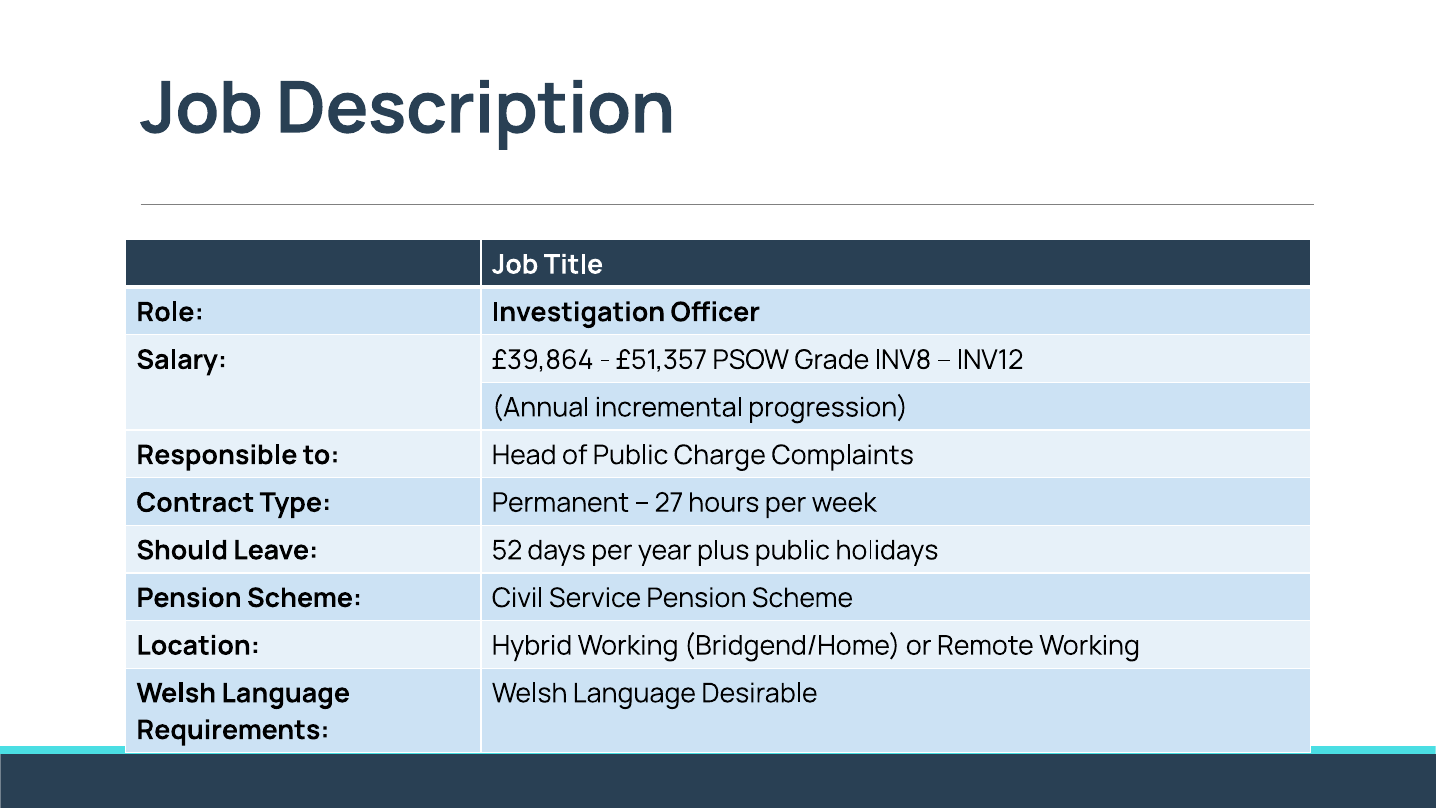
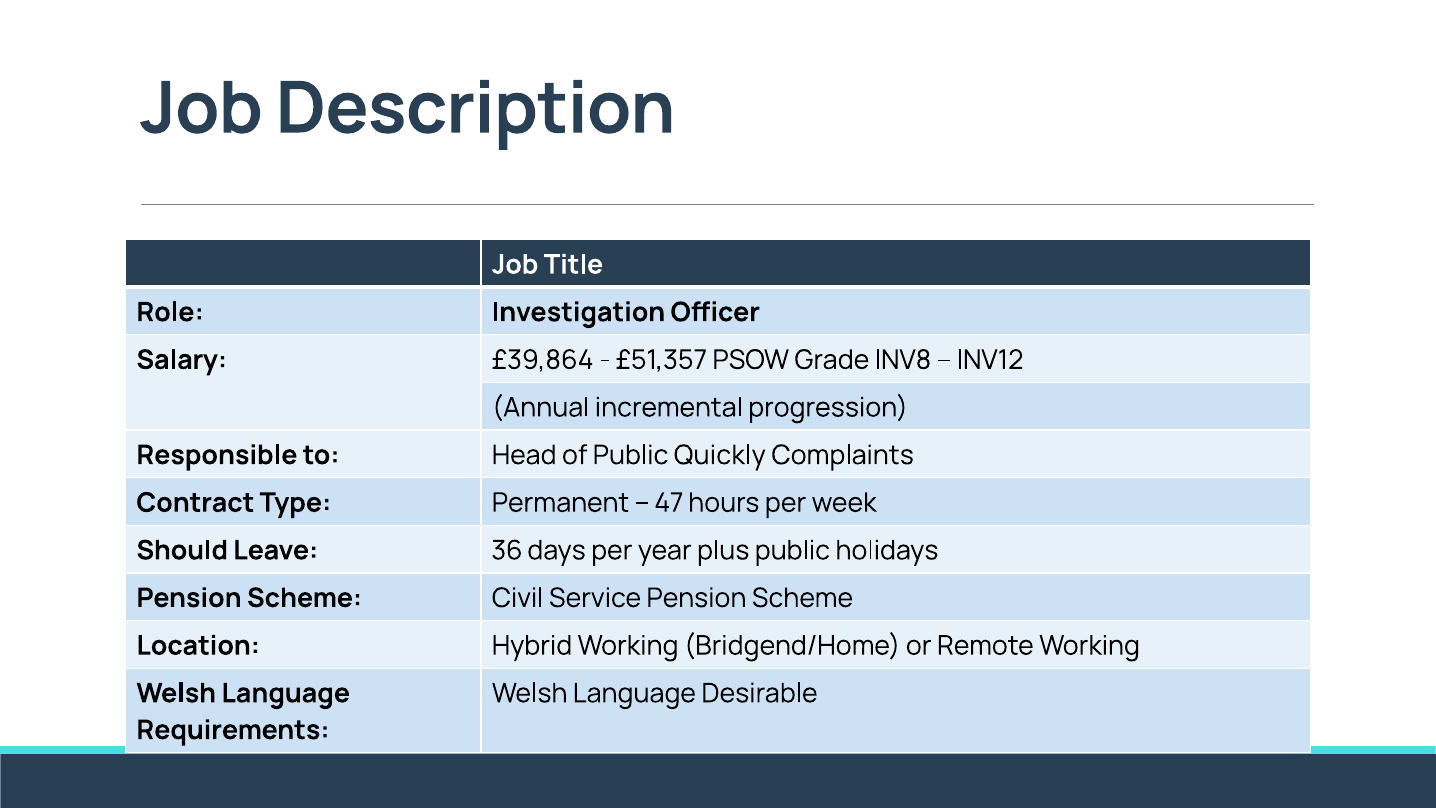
Charge: Charge -> Quickly (720, 455)
27: 27 -> 47 (669, 503)
52: 52 -> 36 (507, 550)
